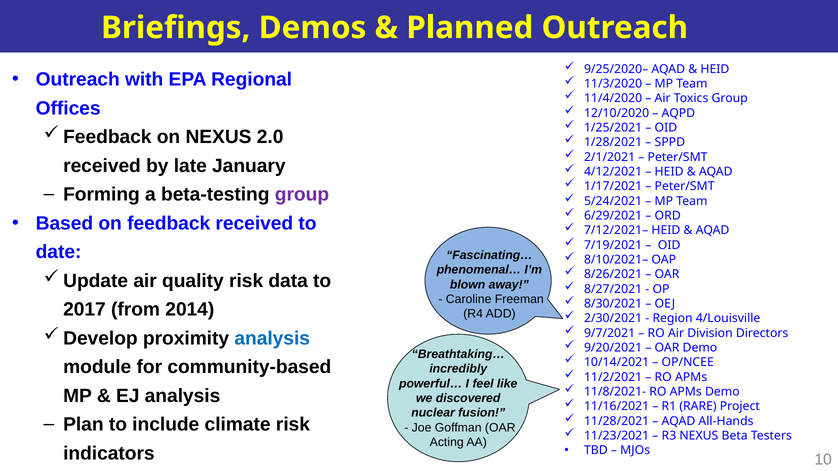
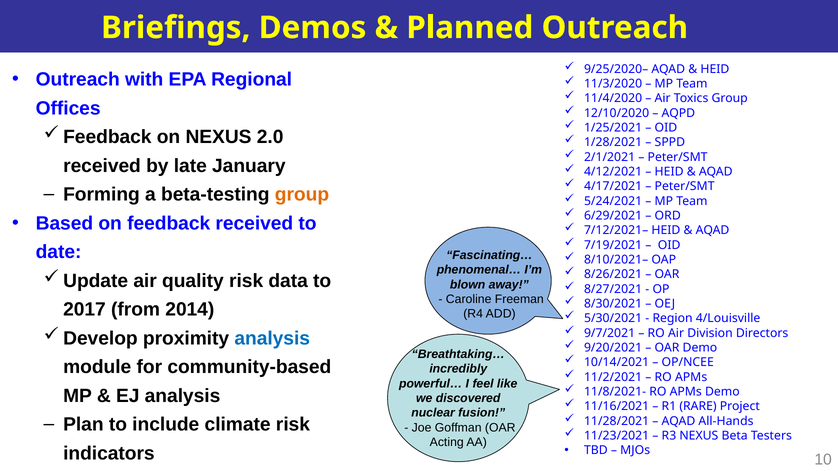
1/17/2021: 1/17/2021 -> 4/17/2021 (613, 187)
group colour: purple -> orange (302, 195)
2/30/2021: 2/30/2021 -> 5/30/2021 (613, 319)
